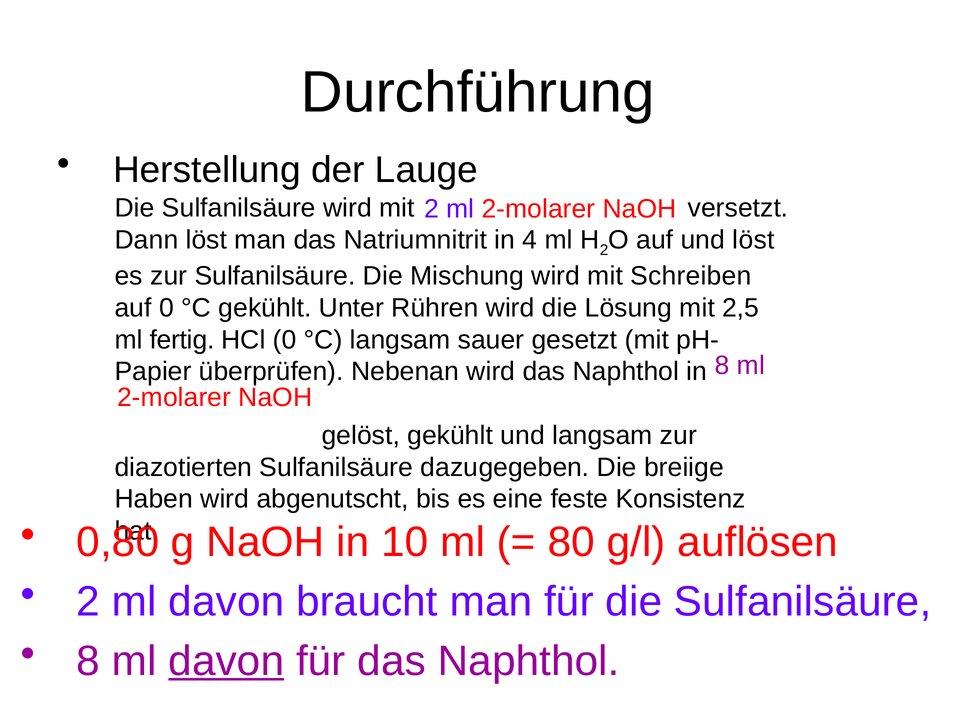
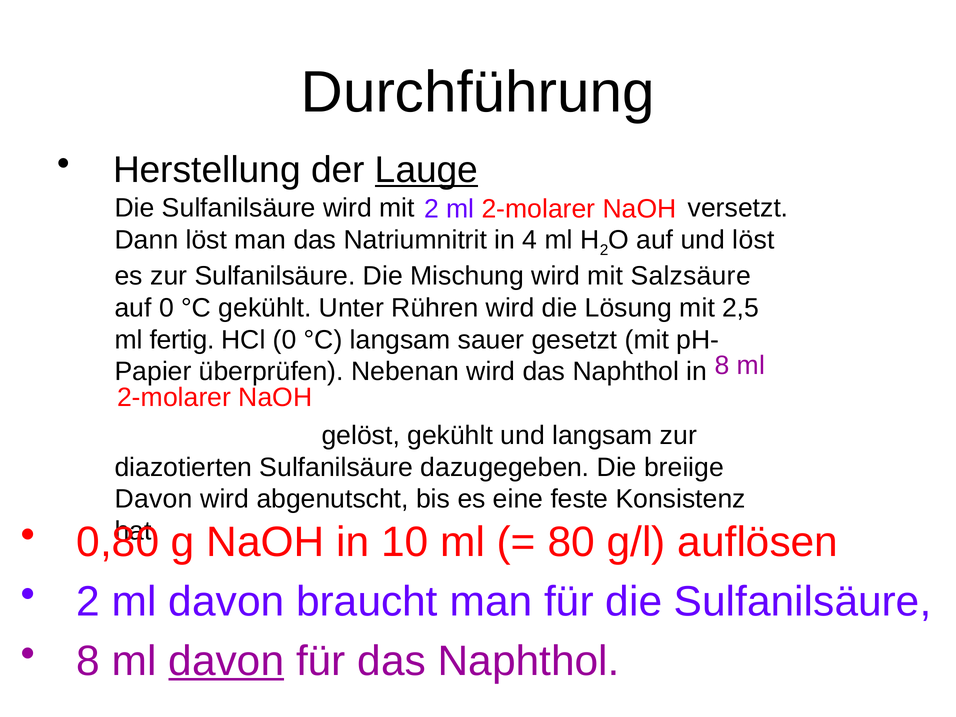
Lauge underline: none -> present (427, 170)
Schreiben: Schreiben -> Salzsäure (691, 276)
Haben: Haben -> Davon (154, 499)
